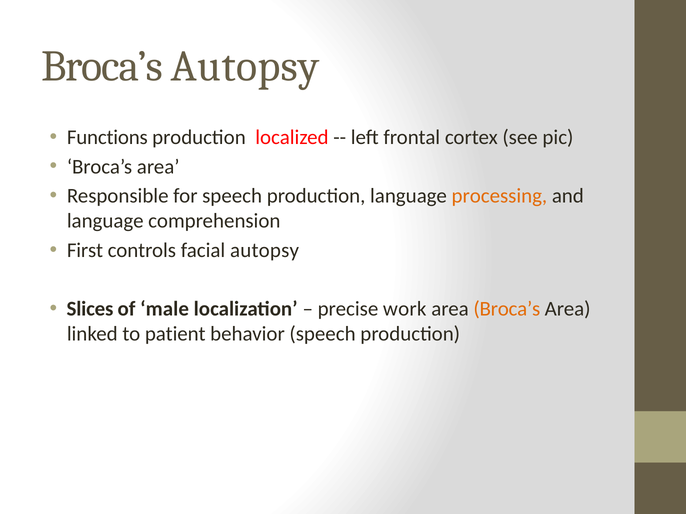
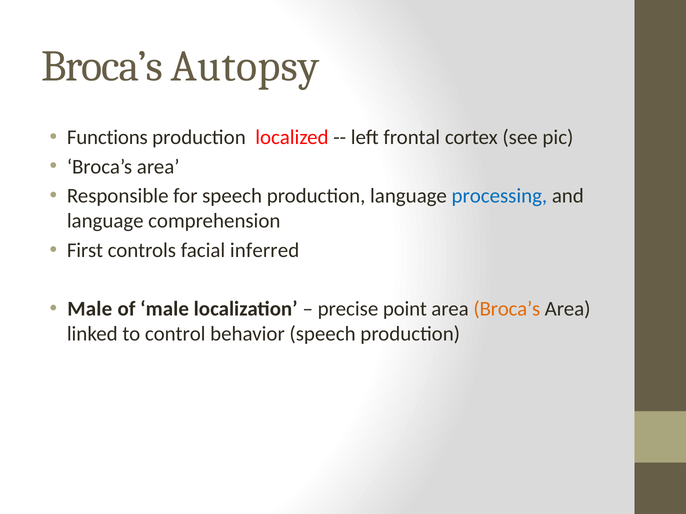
processing colour: orange -> blue (499, 196)
facial autopsy: autopsy -> inferred (265, 251)
Slices: Slices -> Male (90, 309)
work: work -> point (405, 309)
patient: patient -> control (175, 334)
